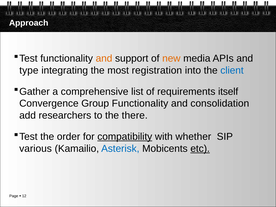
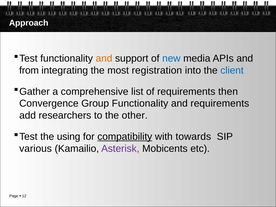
new colour: orange -> blue (171, 58)
type: type -> from (29, 70)
itself: itself -> then (228, 92)
and consolidation: consolidation -> requirements (220, 103)
there: there -> other (135, 115)
order: order -> using (69, 137)
whether: whether -> towards (193, 137)
Asterisk colour: blue -> purple (120, 149)
etc underline: present -> none (200, 149)
